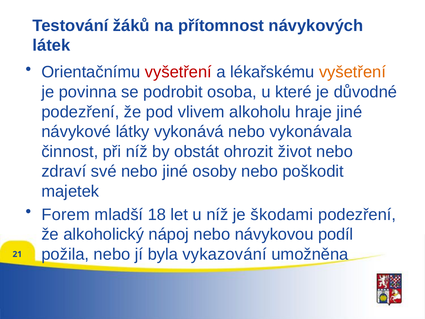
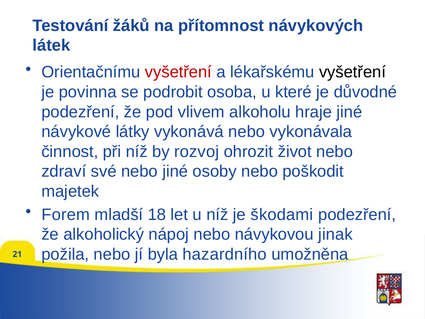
vyšetření colour: orange -> black (352, 72)
obstát: obstát -> rozvoj (197, 152)
podíl: podíl -> jinak (336, 234)
vykazování: vykazování -> hazardního (225, 254)
